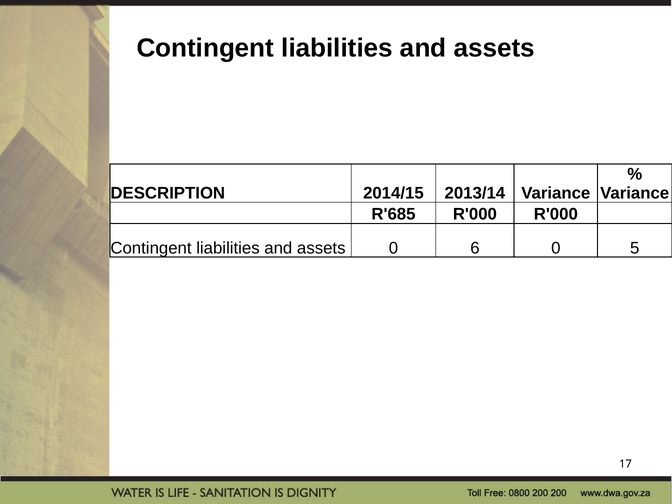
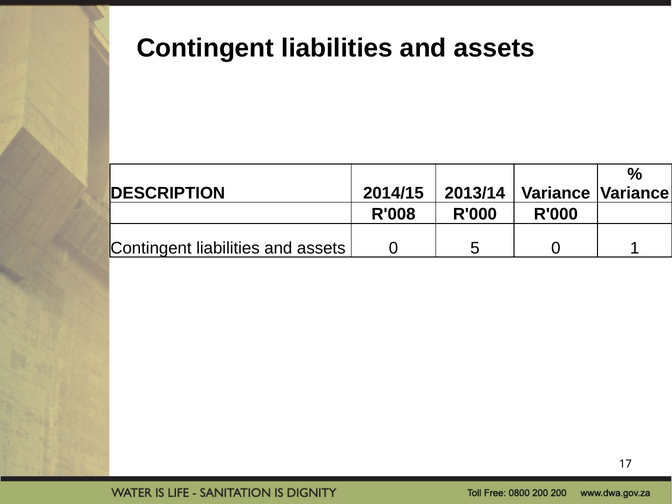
R'685: R'685 -> R'008 (393, 214)
6: 6 -> 5 (475, 248)
5: 5 -> 1 (635, 248)
